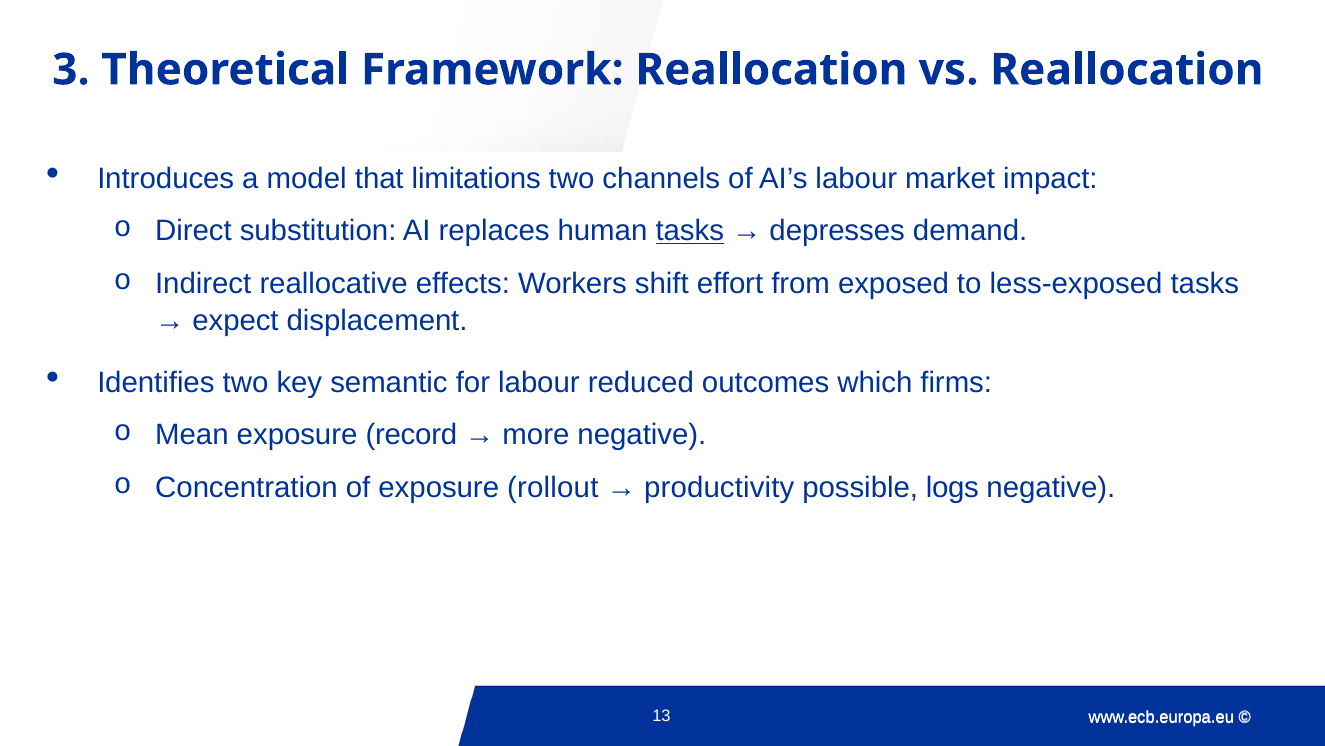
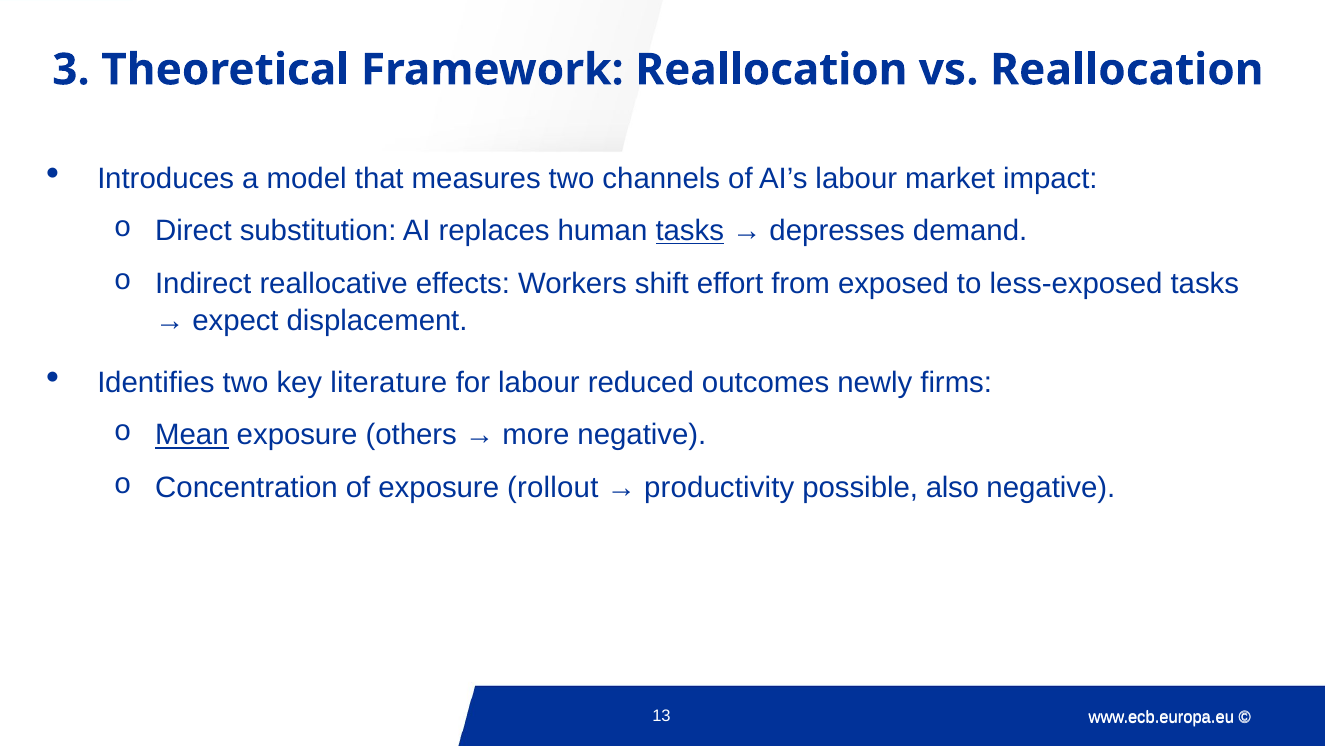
limitations: limitations -> measures (476, 178)
semantic: semantic -> literature (389, 382)
which: which -> newly (875, 382)
Mean underline: none -> present (192, 435)
record: record -> others (411, 435)
logs: logs -> also (952, 487)
